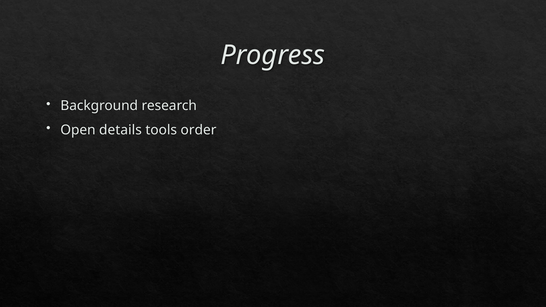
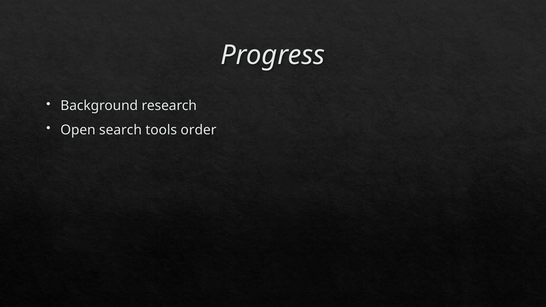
details: details -> search (120, 130)
